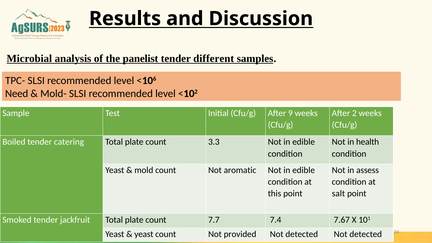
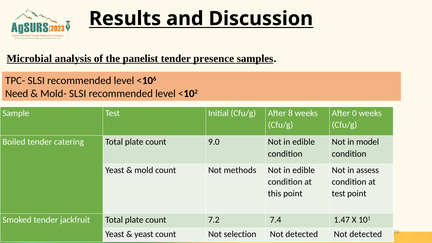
different: different -> presence (214, 59)
9: 9 -> 8 (290, 113)
2: 2 -> 0 (354, 113)
3.3: 3.3 -> 9.0 (214, 142)
health: health -> model (368, 142)
aromatic: aromatic -> methods (240, 170)
salt: salt -> test (339, 194)
7.7: 7.7 -> 7.2 (214, 220)
7.67: 7.67 -> 1.47 (342, 220)
provided: provided -> selection (240, 234)
